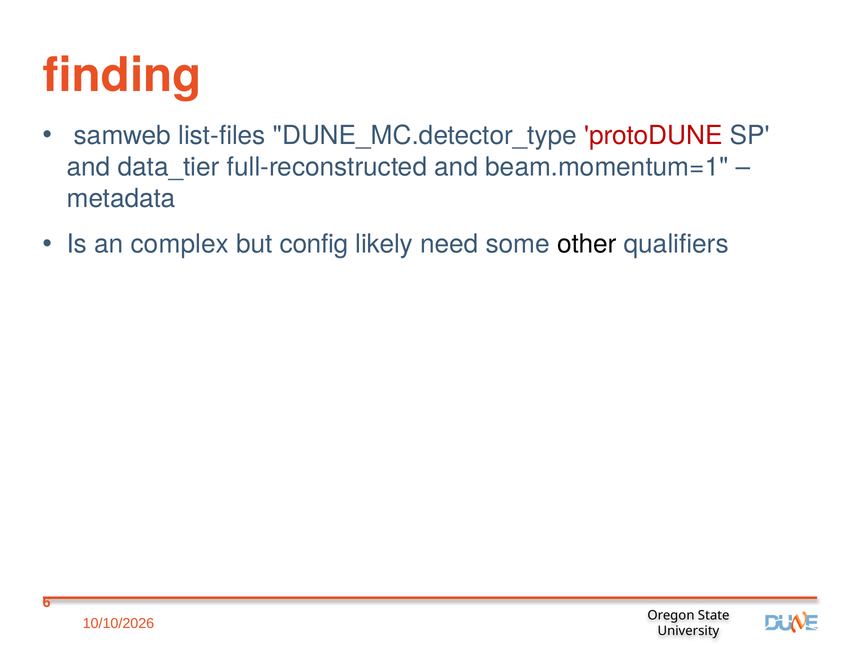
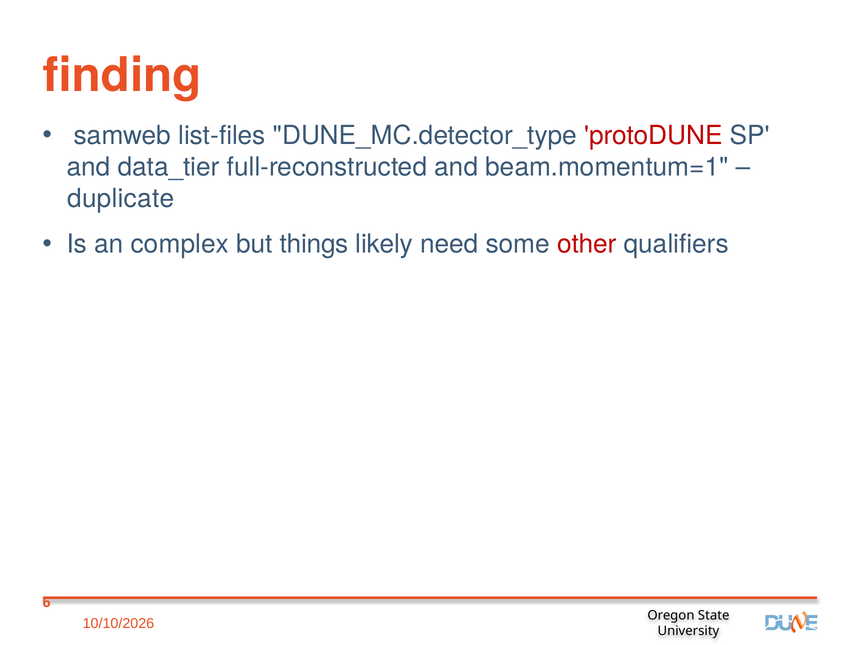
metadata: metadata -> duplicate (121, 198)
config: config -> things (314, 244)
other colour: black -> red (587, 244)
